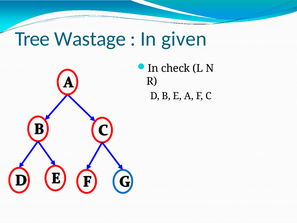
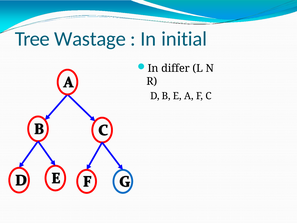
given: given -> initial (184, 39)
check: check -> differ (176, 68)
